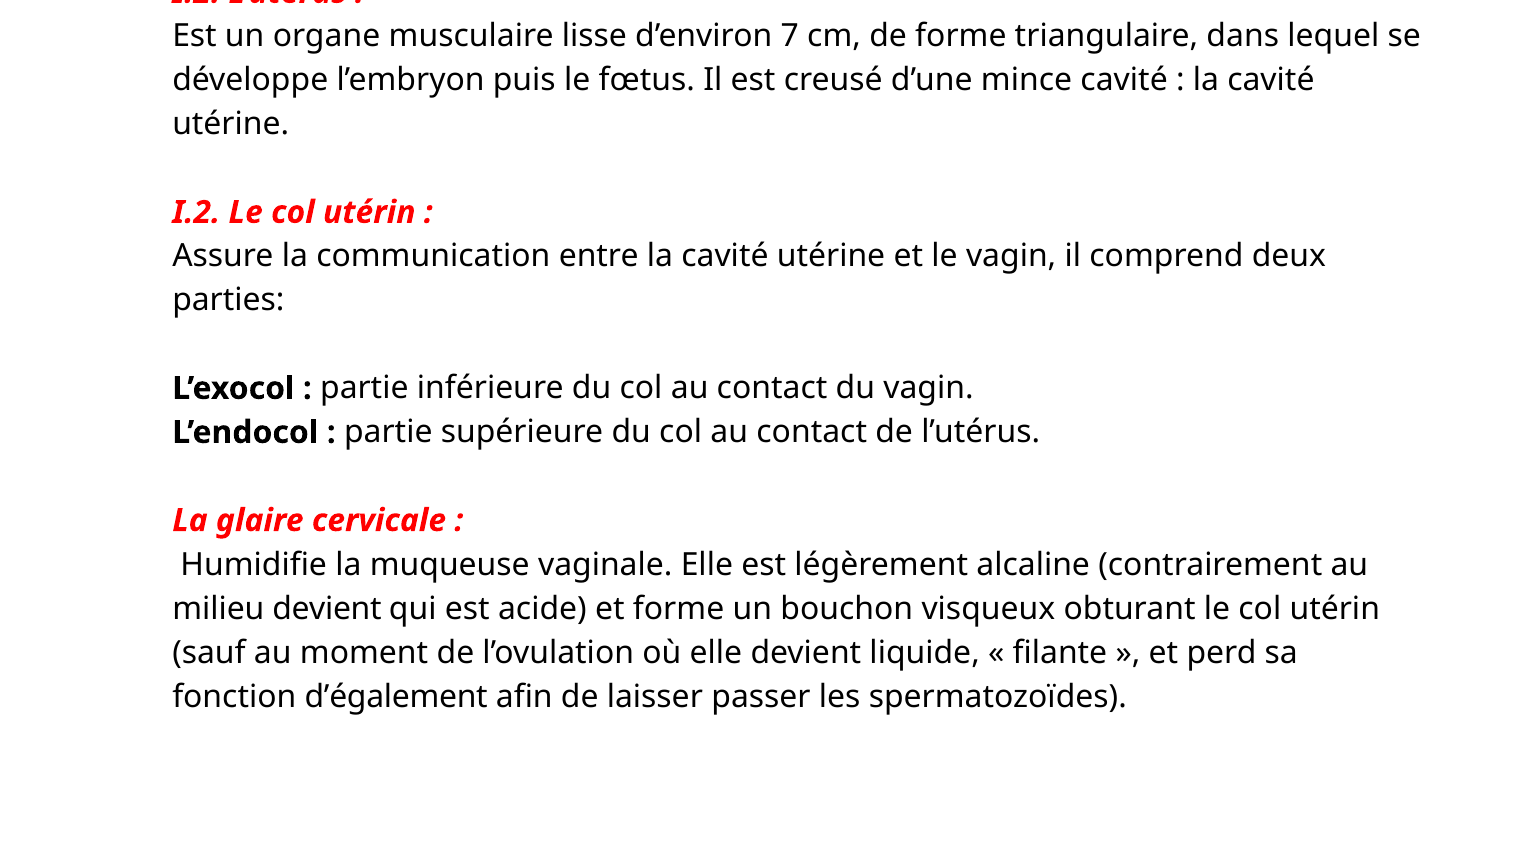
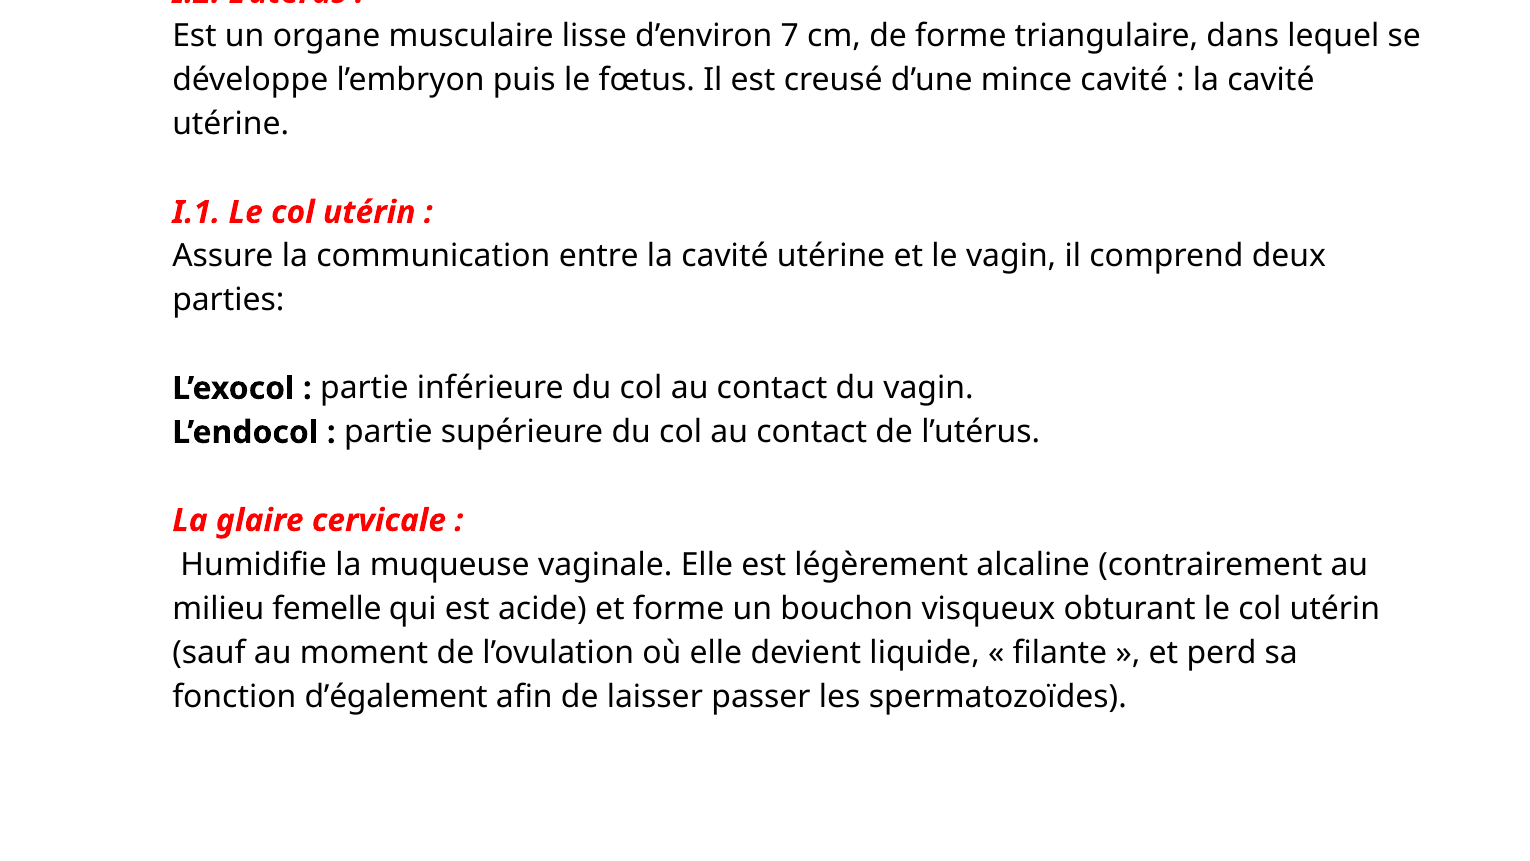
I.2: I.2 -> I.1 (196, 212)
milieu devient: devient -> femelle (327, 608)
